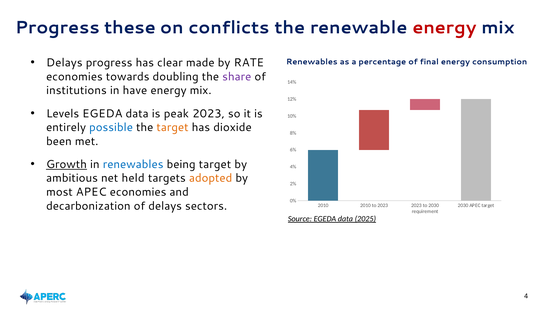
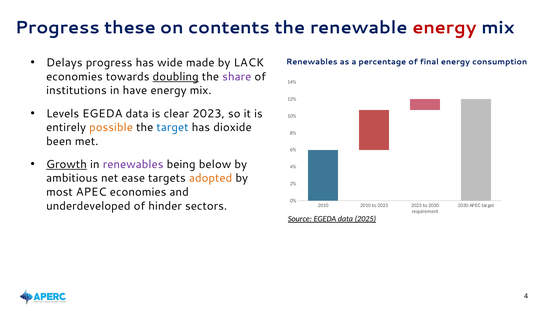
conflicts: conflicts -> contents (229, 27)
clear: clear -> wide (170, 63)
RATE: RATE -> LACK (249, 63)
doubling underline: none -> present (176, 77)
peak: peak -> clear (176, 113)
possible colour: blue -> orange (111, 127)
target colour: orange -> blue (173, 127)
renewables colour: blue -> purple (133, 164)
being target: target -> below (215, 164)
held: held -> ease (133, 178)
decarbonization: decarbonization -> underdeveloped (88, 206)
of delays: delays -> hinder (165, 206)
